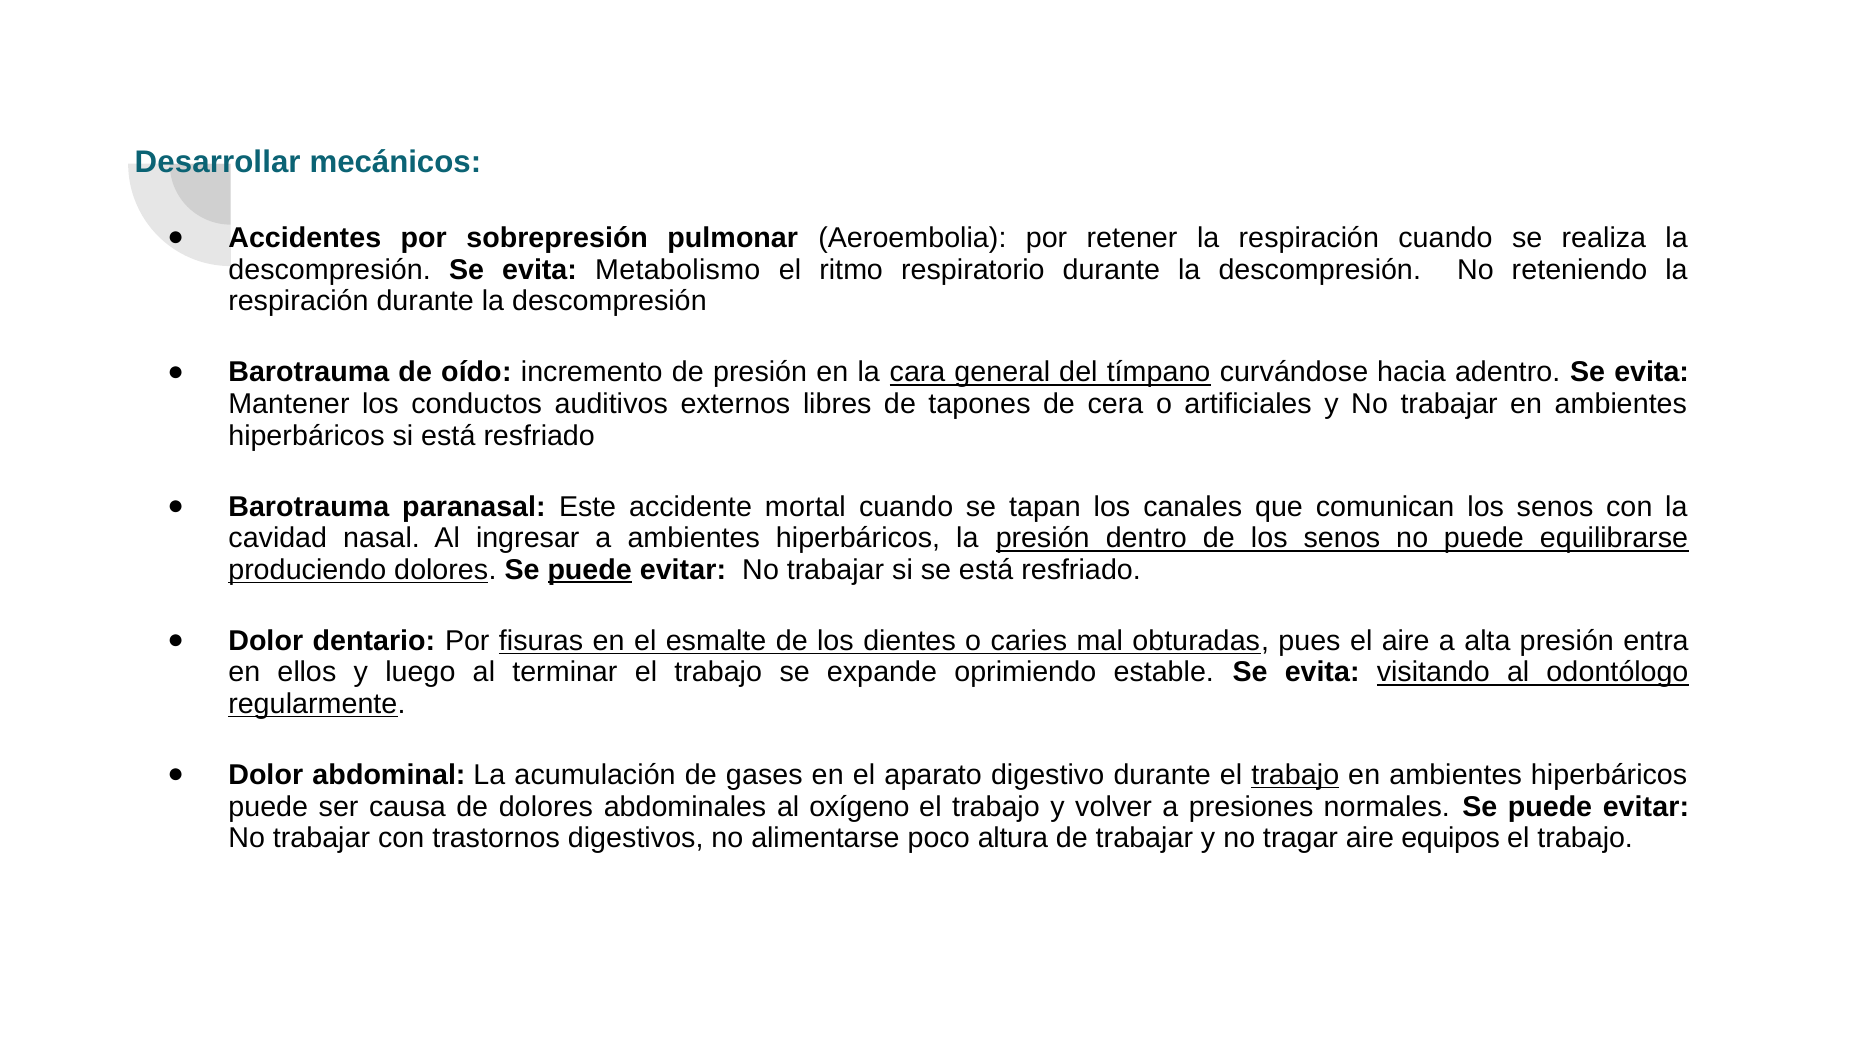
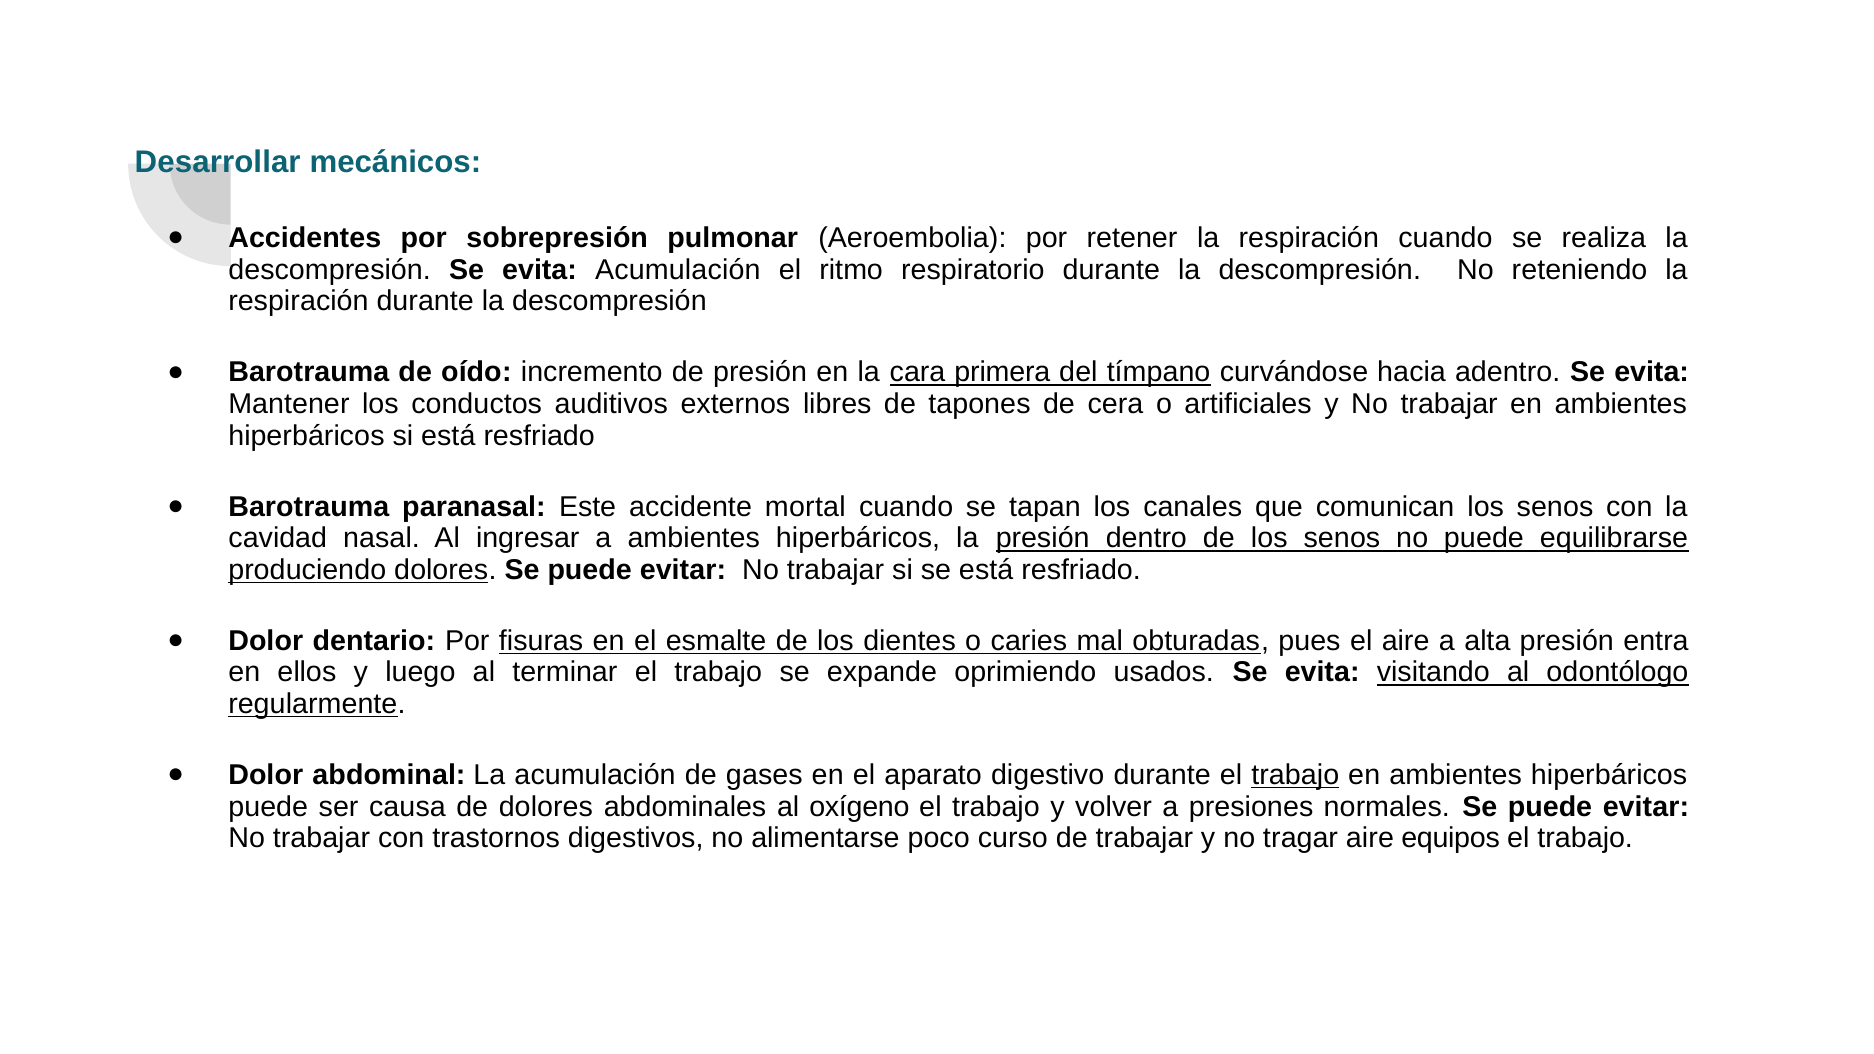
evita Metabolismo: Metabolismo -> Acumulación (678, 270)
general: general -> primera (1002, 373)
puede underline: present -> none (590, 570)
estable: estable -> usados (1164, 673)
altura: altura -> curso (1013, 838)
